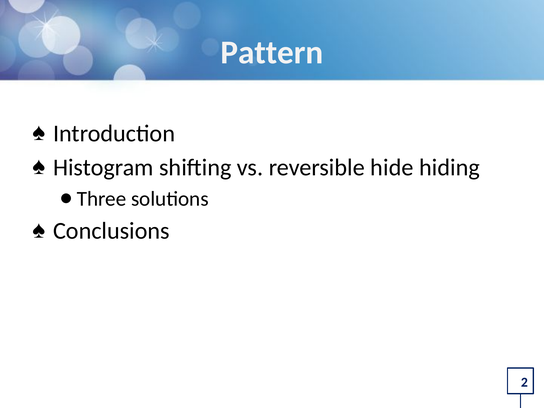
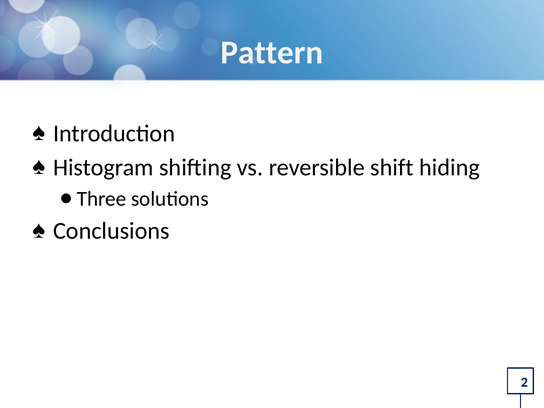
hide: hide -> shift (392, 167)
